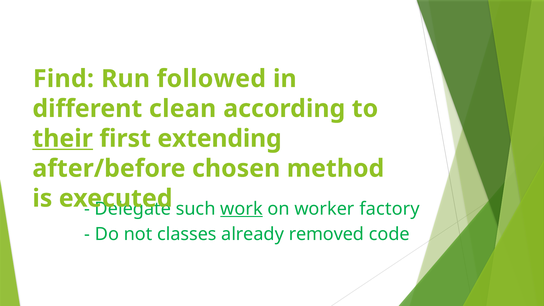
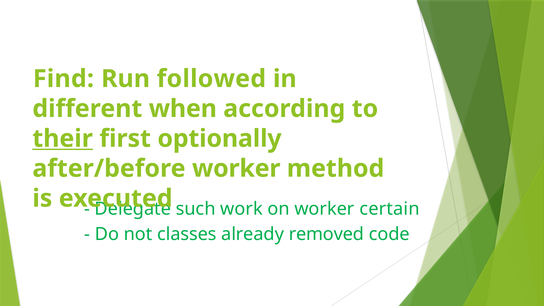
clean: clean -> when (183, 109)
extending: extending -> optionally (220, 139)
after/before chosen: chosen -> worker (236, 169)
work underline: present -> none (242, 209)
factory: factory -> certain (390, 209)
